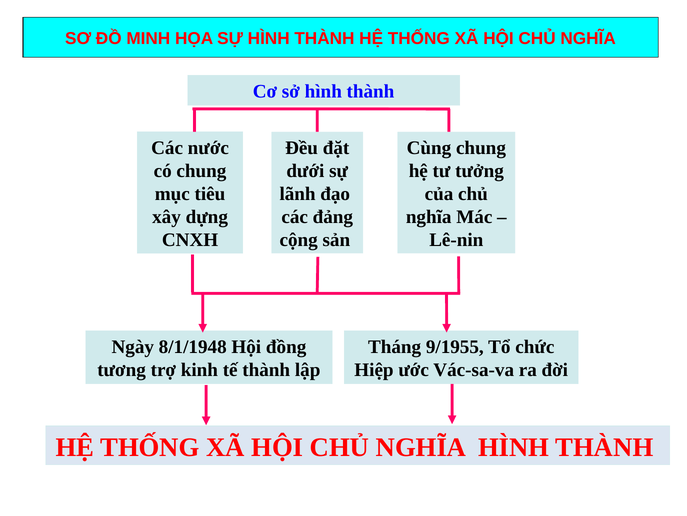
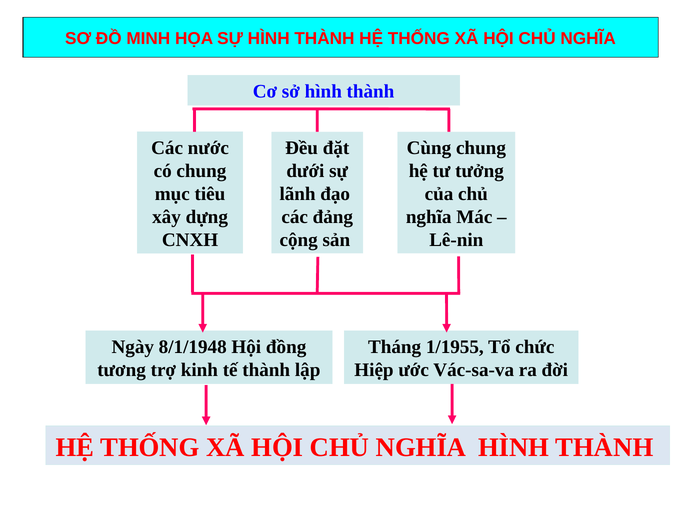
9/1955: 9/1955 -> 1/1955 (455, 347)
